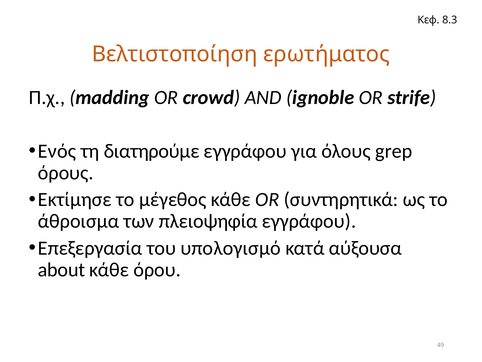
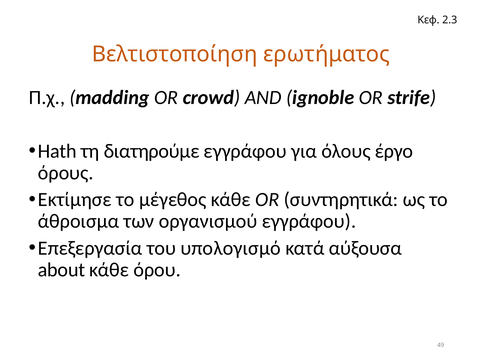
8.3: 8.3 -> 2.3 (450, 20)
Ενός: Ενός -> Hath (57, 151)
grep: grep -> έργο (394, 151)
πλειοψηφία: πλειοψηφία -> οργανισμού (208, 221)
